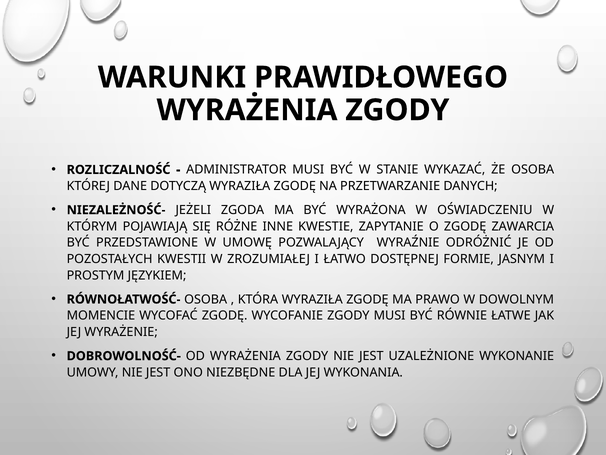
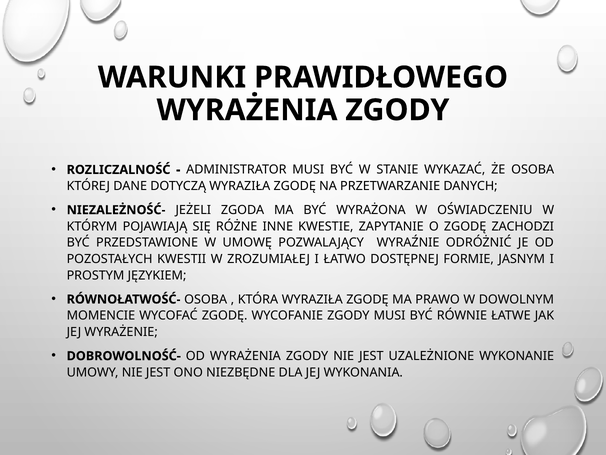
ZAWARCIA: ZAWARCIA -> ZACHODZI (523, 226)
